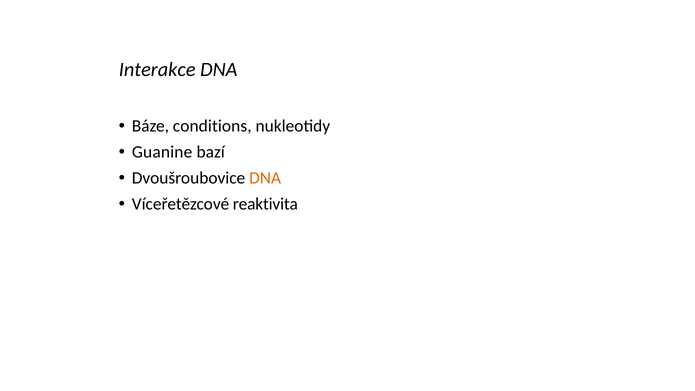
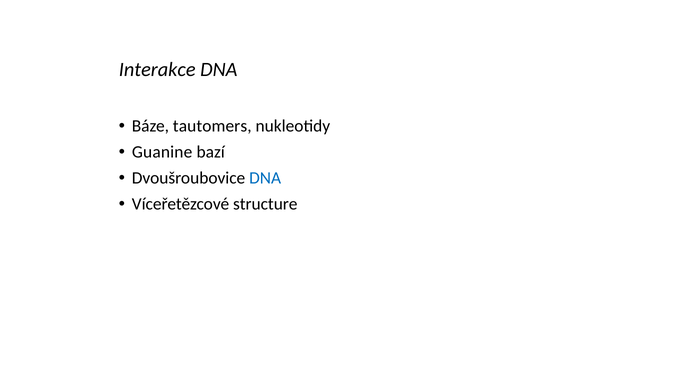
conditions: conditions -> tautomers (212, 126)
DNA colour: orange -> blue (265, 178)
reaktivita: reaktivita -> structure (265, 204)
